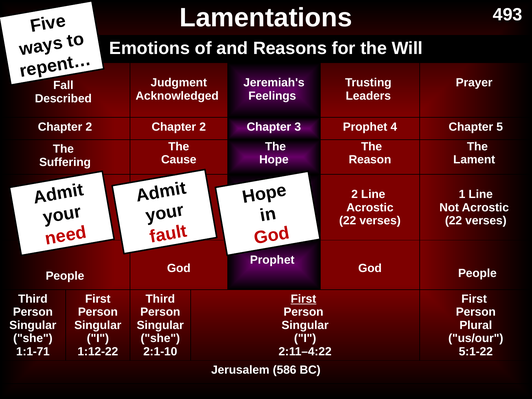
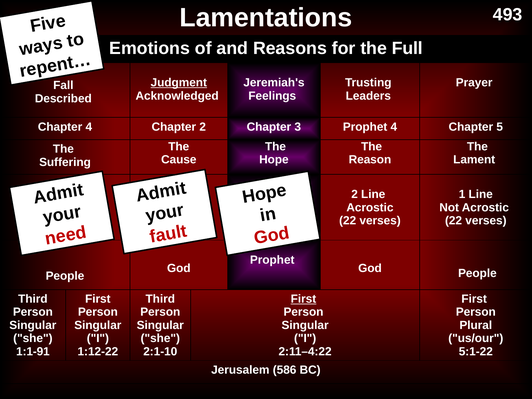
Will: Will -> Full (407, 48)
Judgment underline: none -> present (179, 83)
2: 2 -> 4 (89, 127)
1:1-71: 1:1-71 -> 1:1-91 (33, 351)
